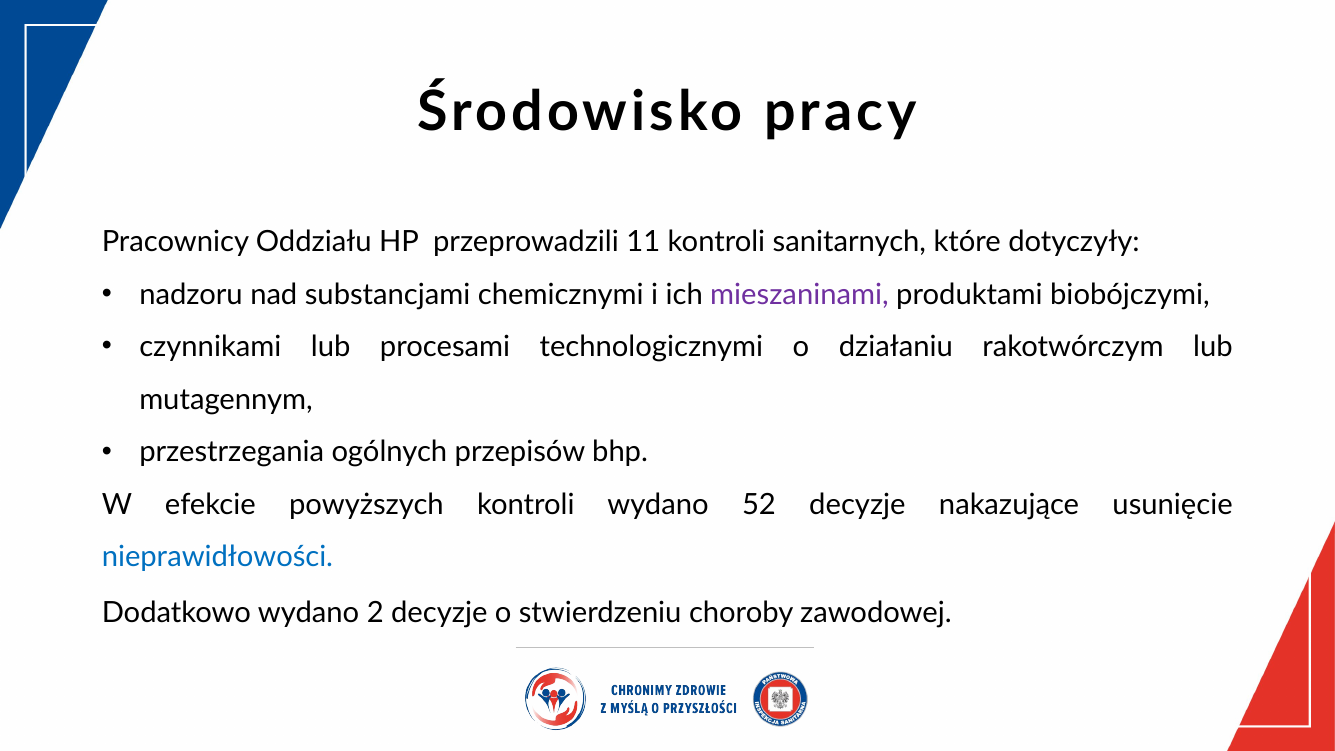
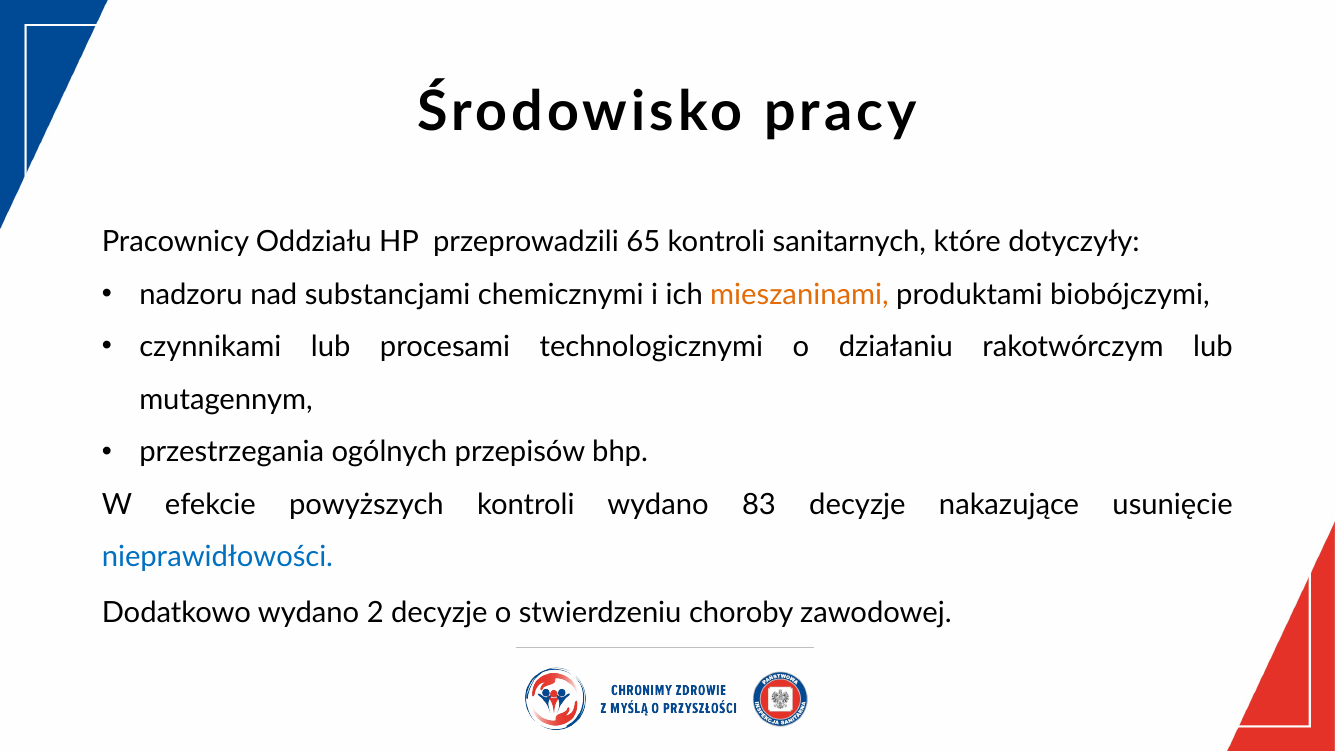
11: 11 -> 65 (643, 242)
mieszaninami colour: purple -> orange (800, 295)
52: 52 -> 83 (759, 505)
